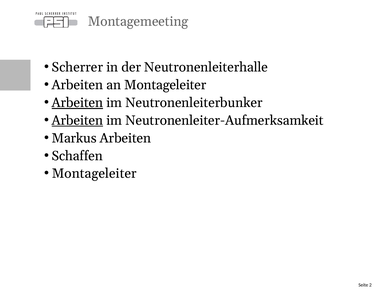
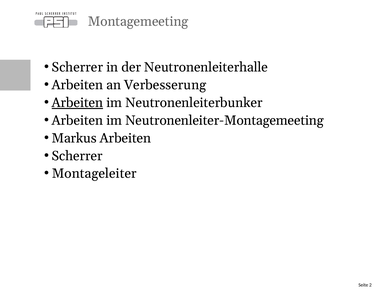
an Montageleiter: Montageleiter -> Verbesserung (165, 85)
Arbeiten underline: present -> none (77, 121)
Neutronenleiter-Aufmerksamkeit: Neutronenleiter-Aufmerksamkeit -> Neutronenleiter-Montagemeeting (224, 121)
Schaffen: Schaffen -> Scherrer (77, 156)
